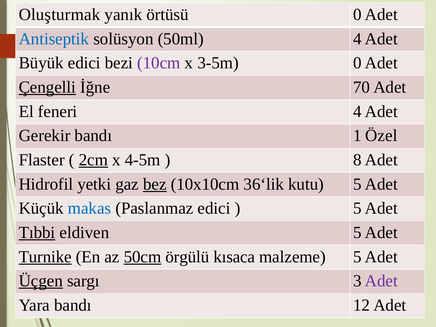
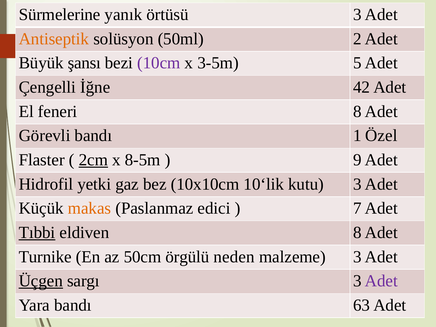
Oluşturmak: Oluşturmak -> Sürmelerine (60, 15)
örtüsü 0: 0 -> 3 (357, 15)
Antiseptik colour: blue -> orange (54, 39)
50ml 4: 4 -> 2 (357, 39)
Büyük edici: edici -> şansı (84, 63)
3-5m 0: 0 -> 5 (357, 63)
Çengelli underline: present -> none (47, 87)
70: 70 -> 42 (362, 87)
feneri 4: 4 -> 8 (357, 111)
Gerekir: Gerekir -> Görevli (45, 136)
4-5m: 4-5m -> 8-5m (143, 160)
8: 8 -> 9 (357, 160)
bez underline: present -> none (155, 184)
36‘lik: 36‘lik -> 10‘lik (264, 184)
kutu 5: 5 -> 3 (357, 184)
makas colour: blue -> orange (90, 208)
5: 5 -> 7 (357, 208)
eldiven 5: 5 -> 8 (357, 233)
Turnike underline: present -> none (45, 257)
50cm underline: present -> none (143, 257)
kısaca: kısaca -> neden (234, 257)
malzeme 5: 5 -> 3 (357, 257)
12: 12 -> 63 (362, 305)
